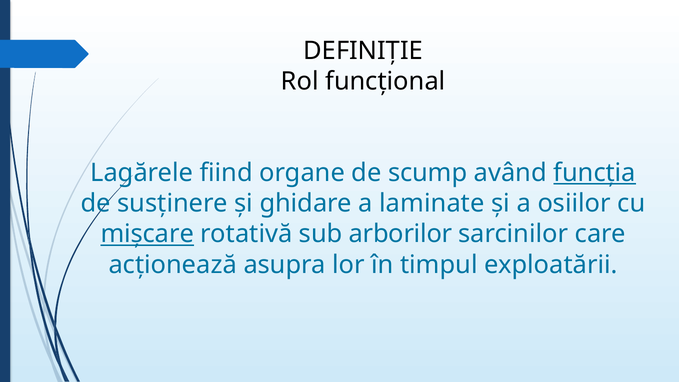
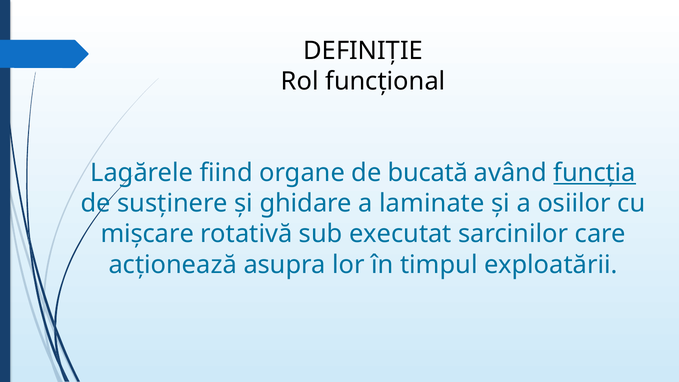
scump: scump -> bucată (428, 173)
mişcare underline: present -> none (147, 234)
arborilor: arborilor -> executat (400, 234)
